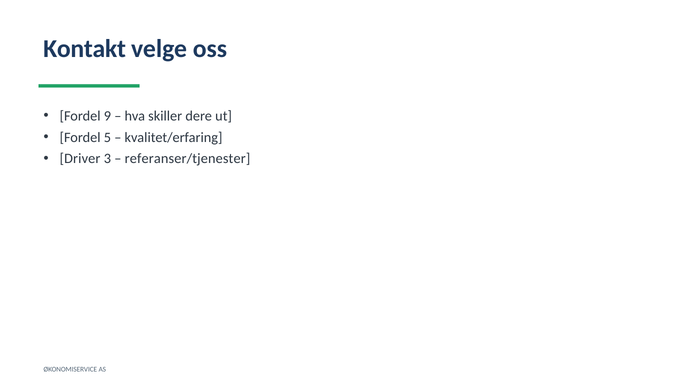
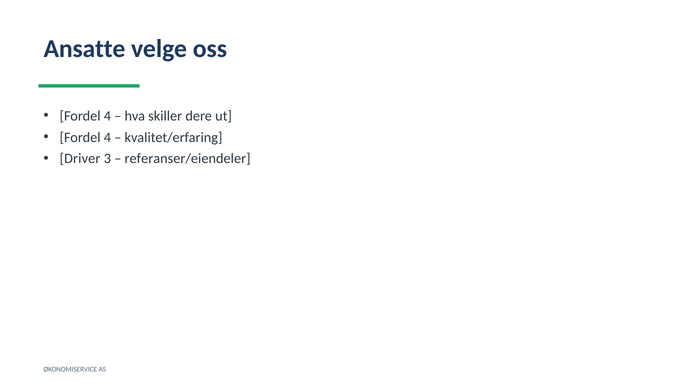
Kontakt: Kontakt -> Ansatte (84, 49)
9: 9 -> 4 (107, 116)
5: 5 -> 4 (107, 137)
referanser/tjenester: referanser/tjenester -> referanser/eiendeler (188, 159)
